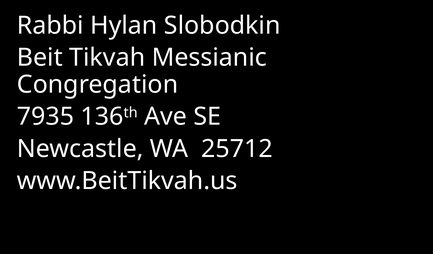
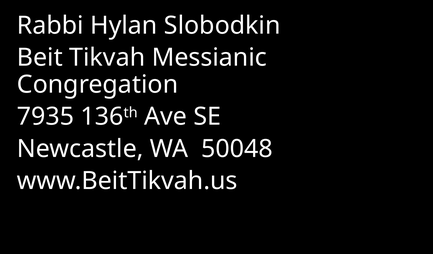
25712: 25712 -> 50048 (237, 149)
